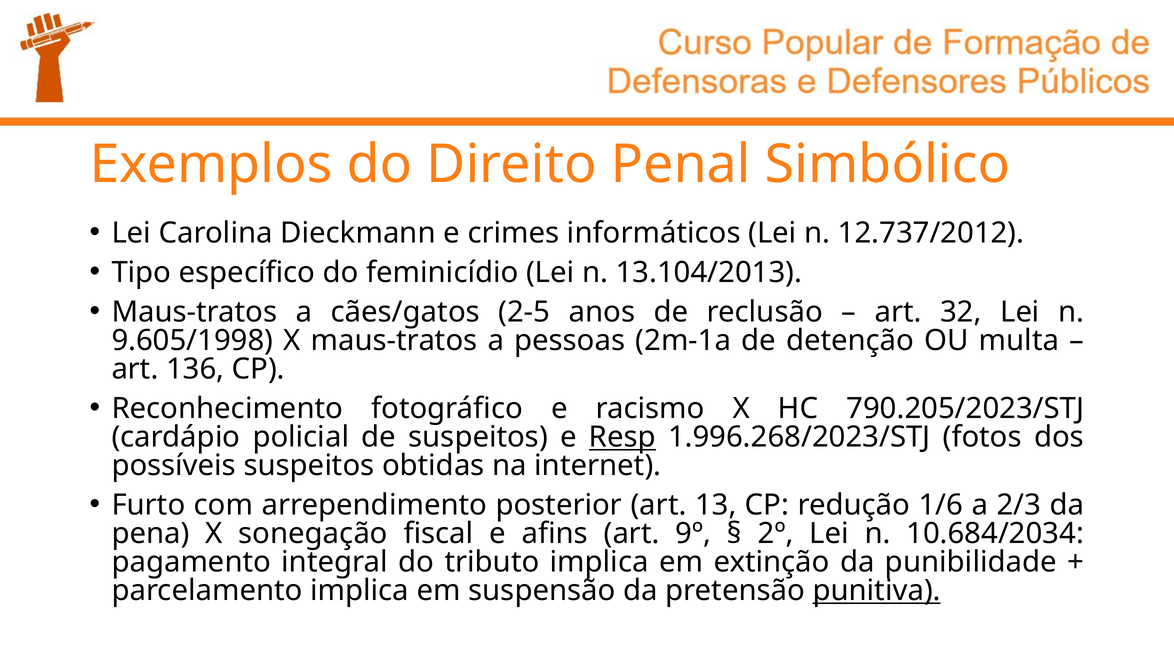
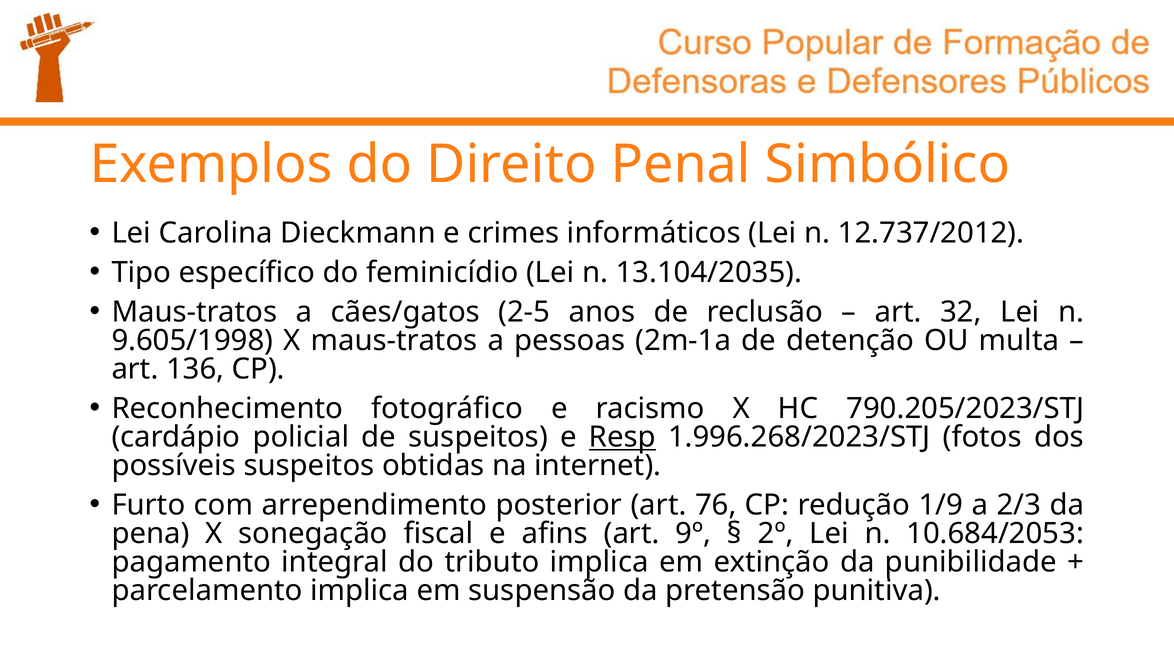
13.104/2013: 13.104/2013 -> 13.104/2035 (709, 273)
13: 13 -> 76 (716, 505)
1/6: 1/6 -> 1/9 (941, 505)
10.684/2034: 10.684/2034 -> 10.684/2053 (995, 534)
punitiva underline: present -> none (877, 591)
